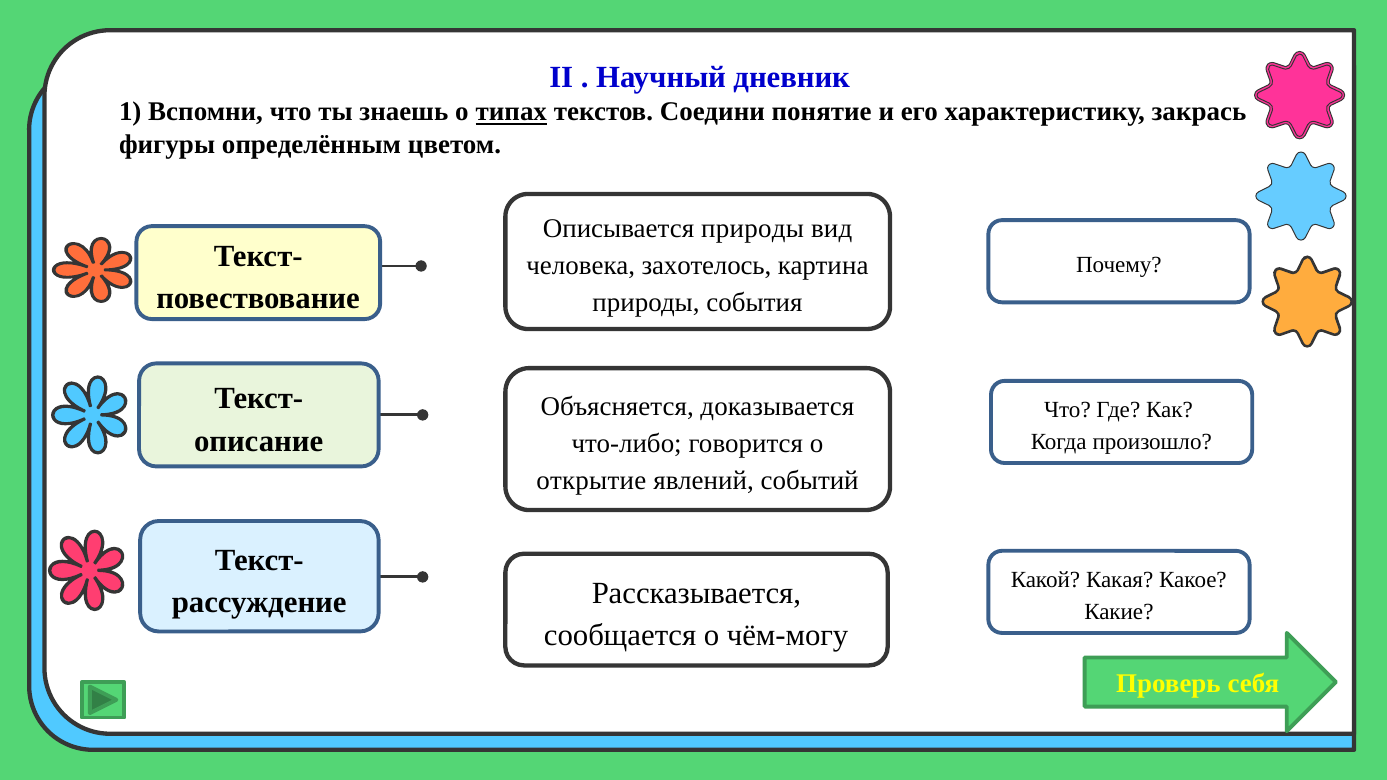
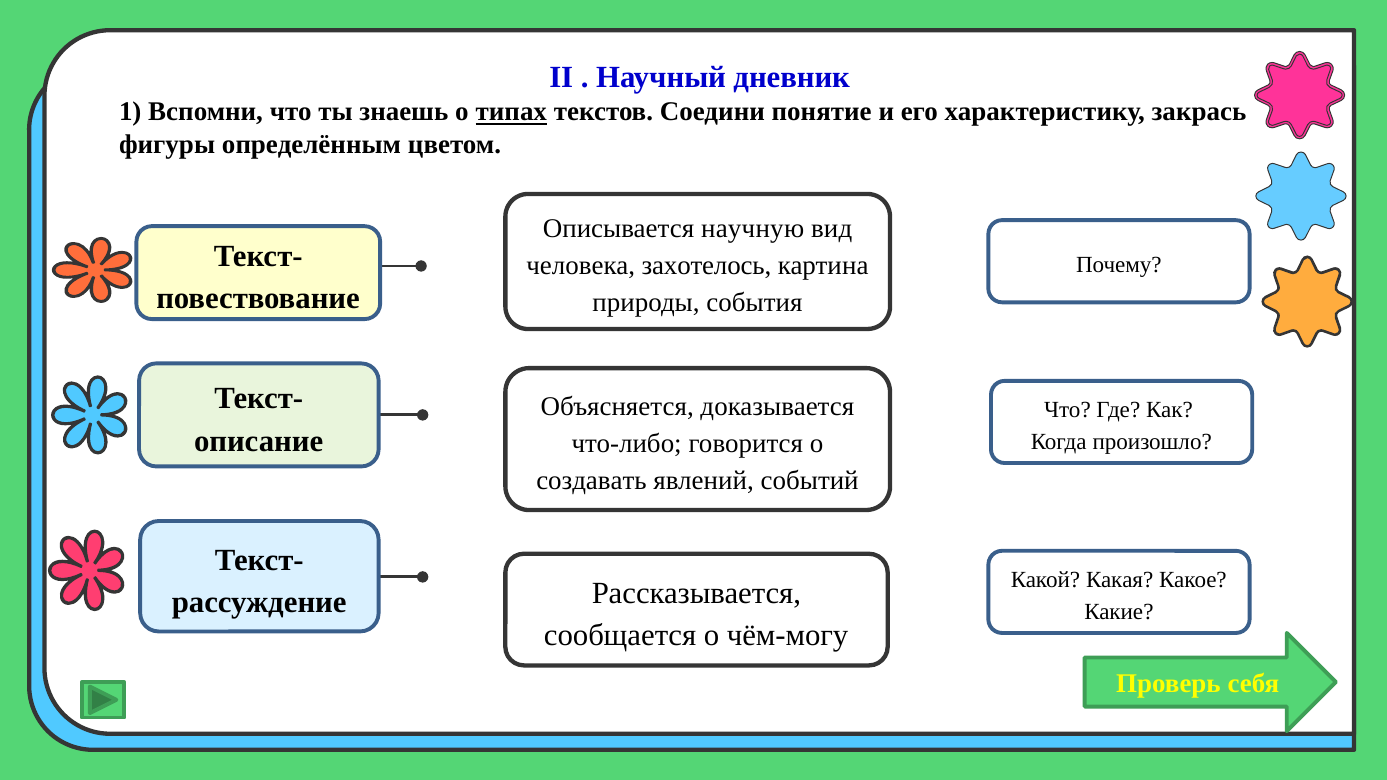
Описывается природы: природы -> научную (753, 229)
открытие: открытие -> создавать (591, 481)
